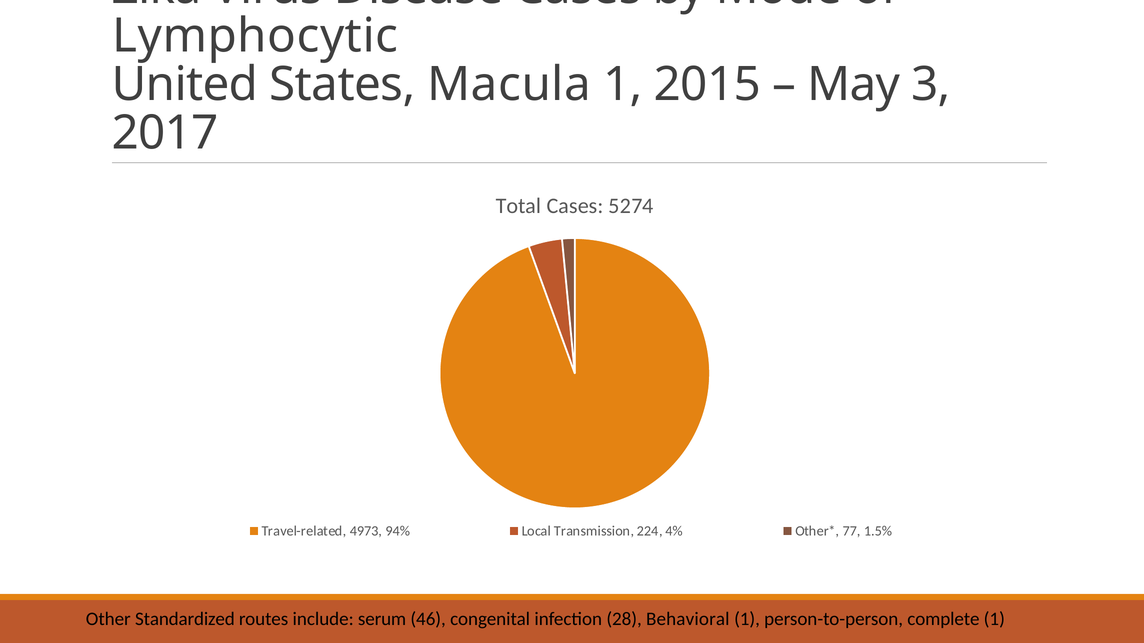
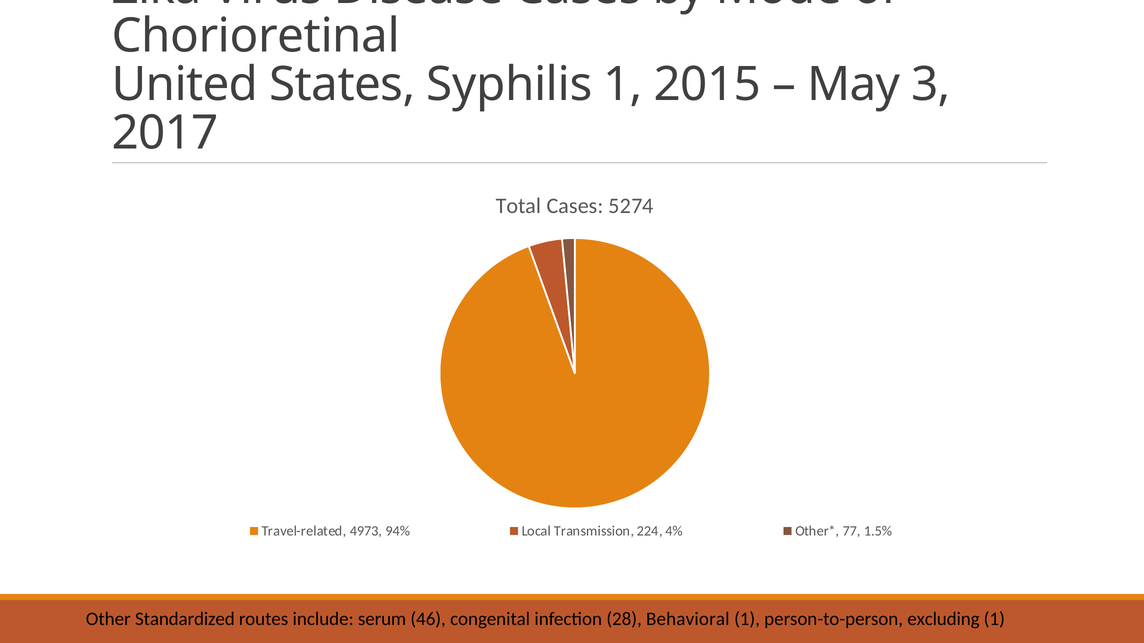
Lymphocytic: Lymphocytic -> Chorioretinal (256, 36)
Macula: Macula -> Syphilis (510, 85)
complete: complete -> excluding (943, 619)
